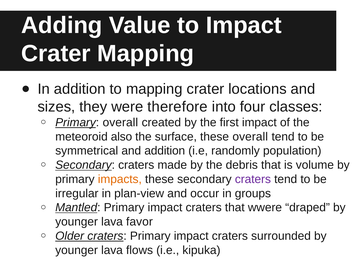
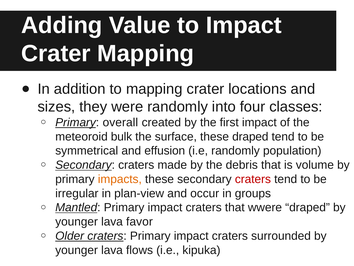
were therefore: therefore -> randomly (178, 107)
also: also -> bulk (122, 136)
these overall: overall -> draped (250, 136)
and addition: addition -> effusion (165, 151)
craters colour: purple -> red (253, 179)
